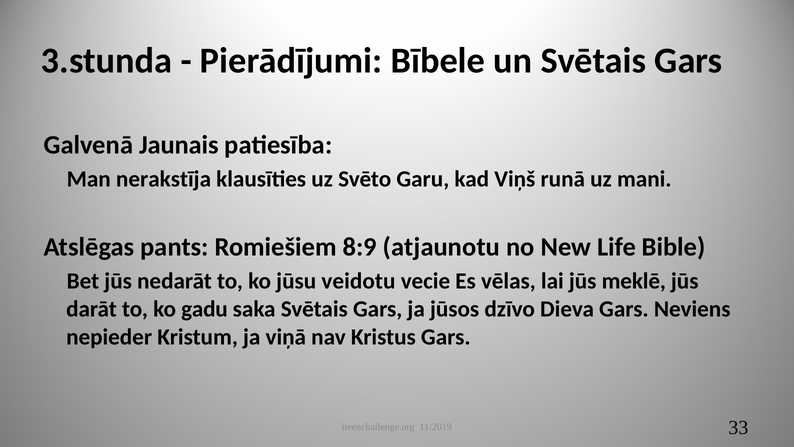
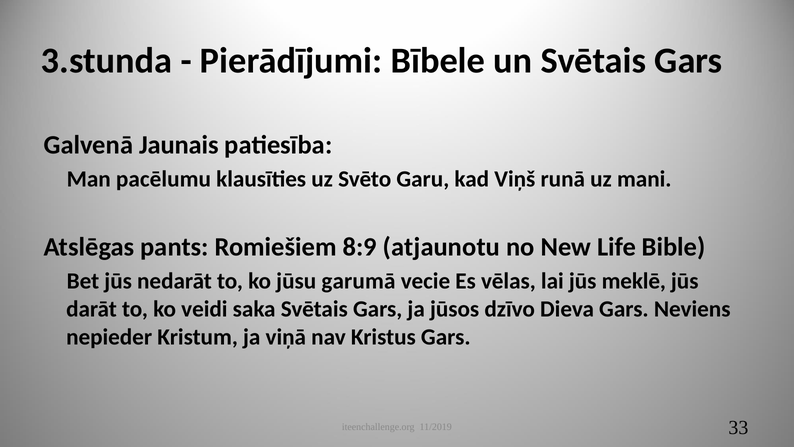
nerakstīja: nerakstīja -> pacēlumu (163, 179)
veidotu: veidotu -> garumā (358, 281)
gadu: gadu -> veidi (204, 309)
